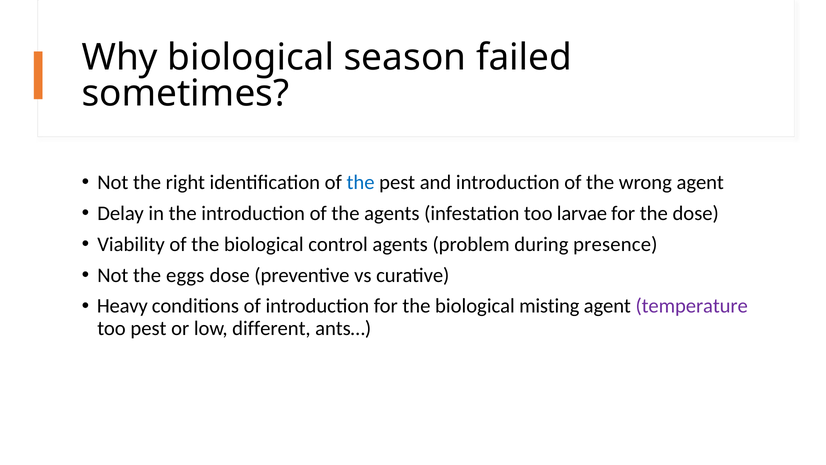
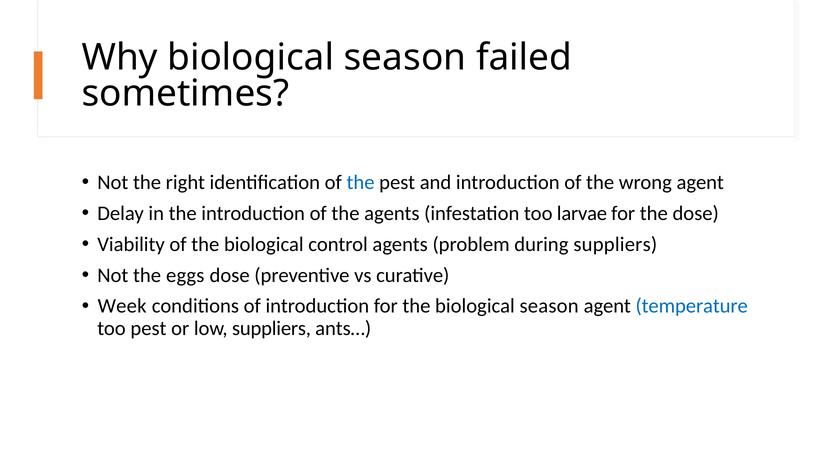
during presence: presence -> suppliers (615, 244)
Heavy: Heavy -> Week (122, 306)
the biological misting: misting -> season (549, 306)
temperature colour: purple -> blue (692, 306)
low different: different -> suppliers (272, 328)
